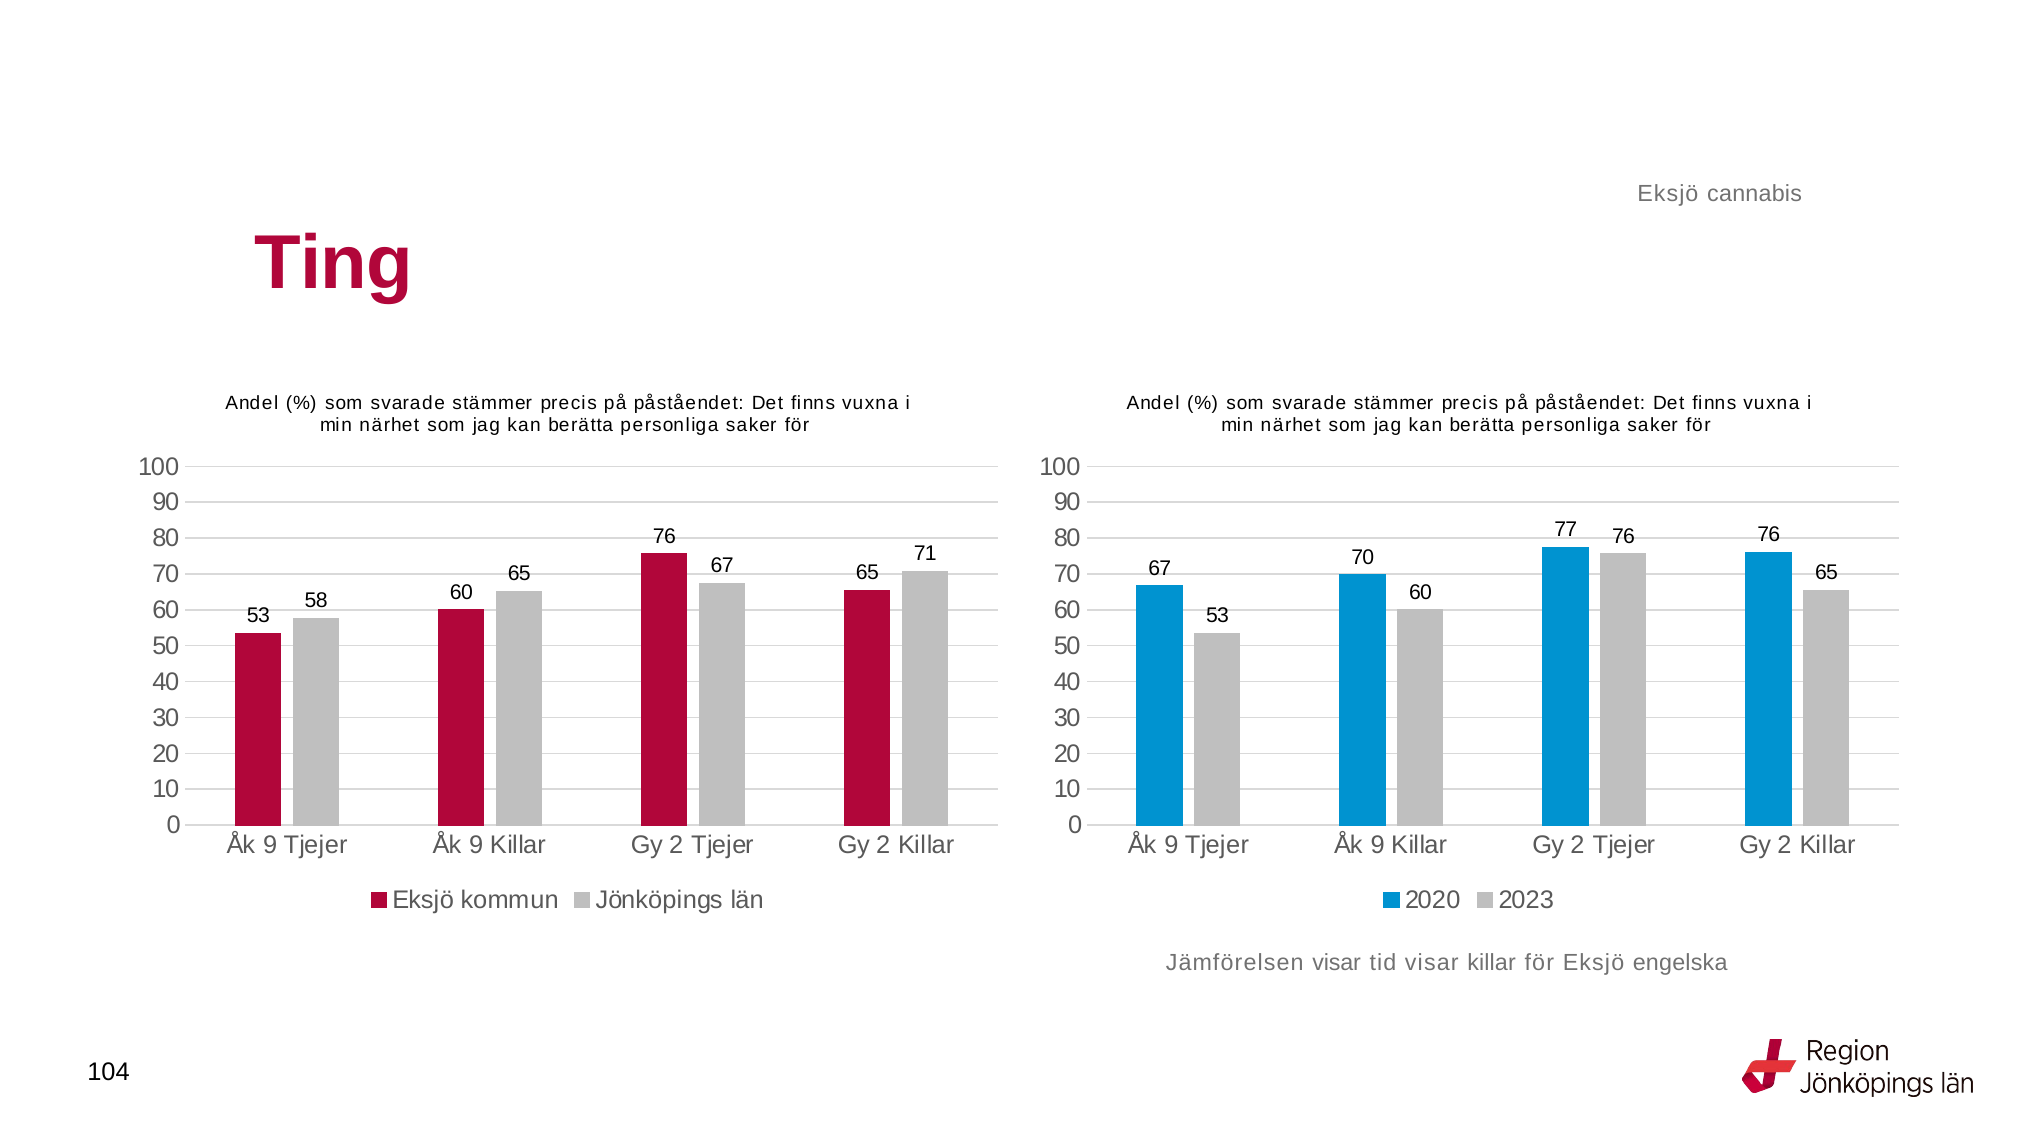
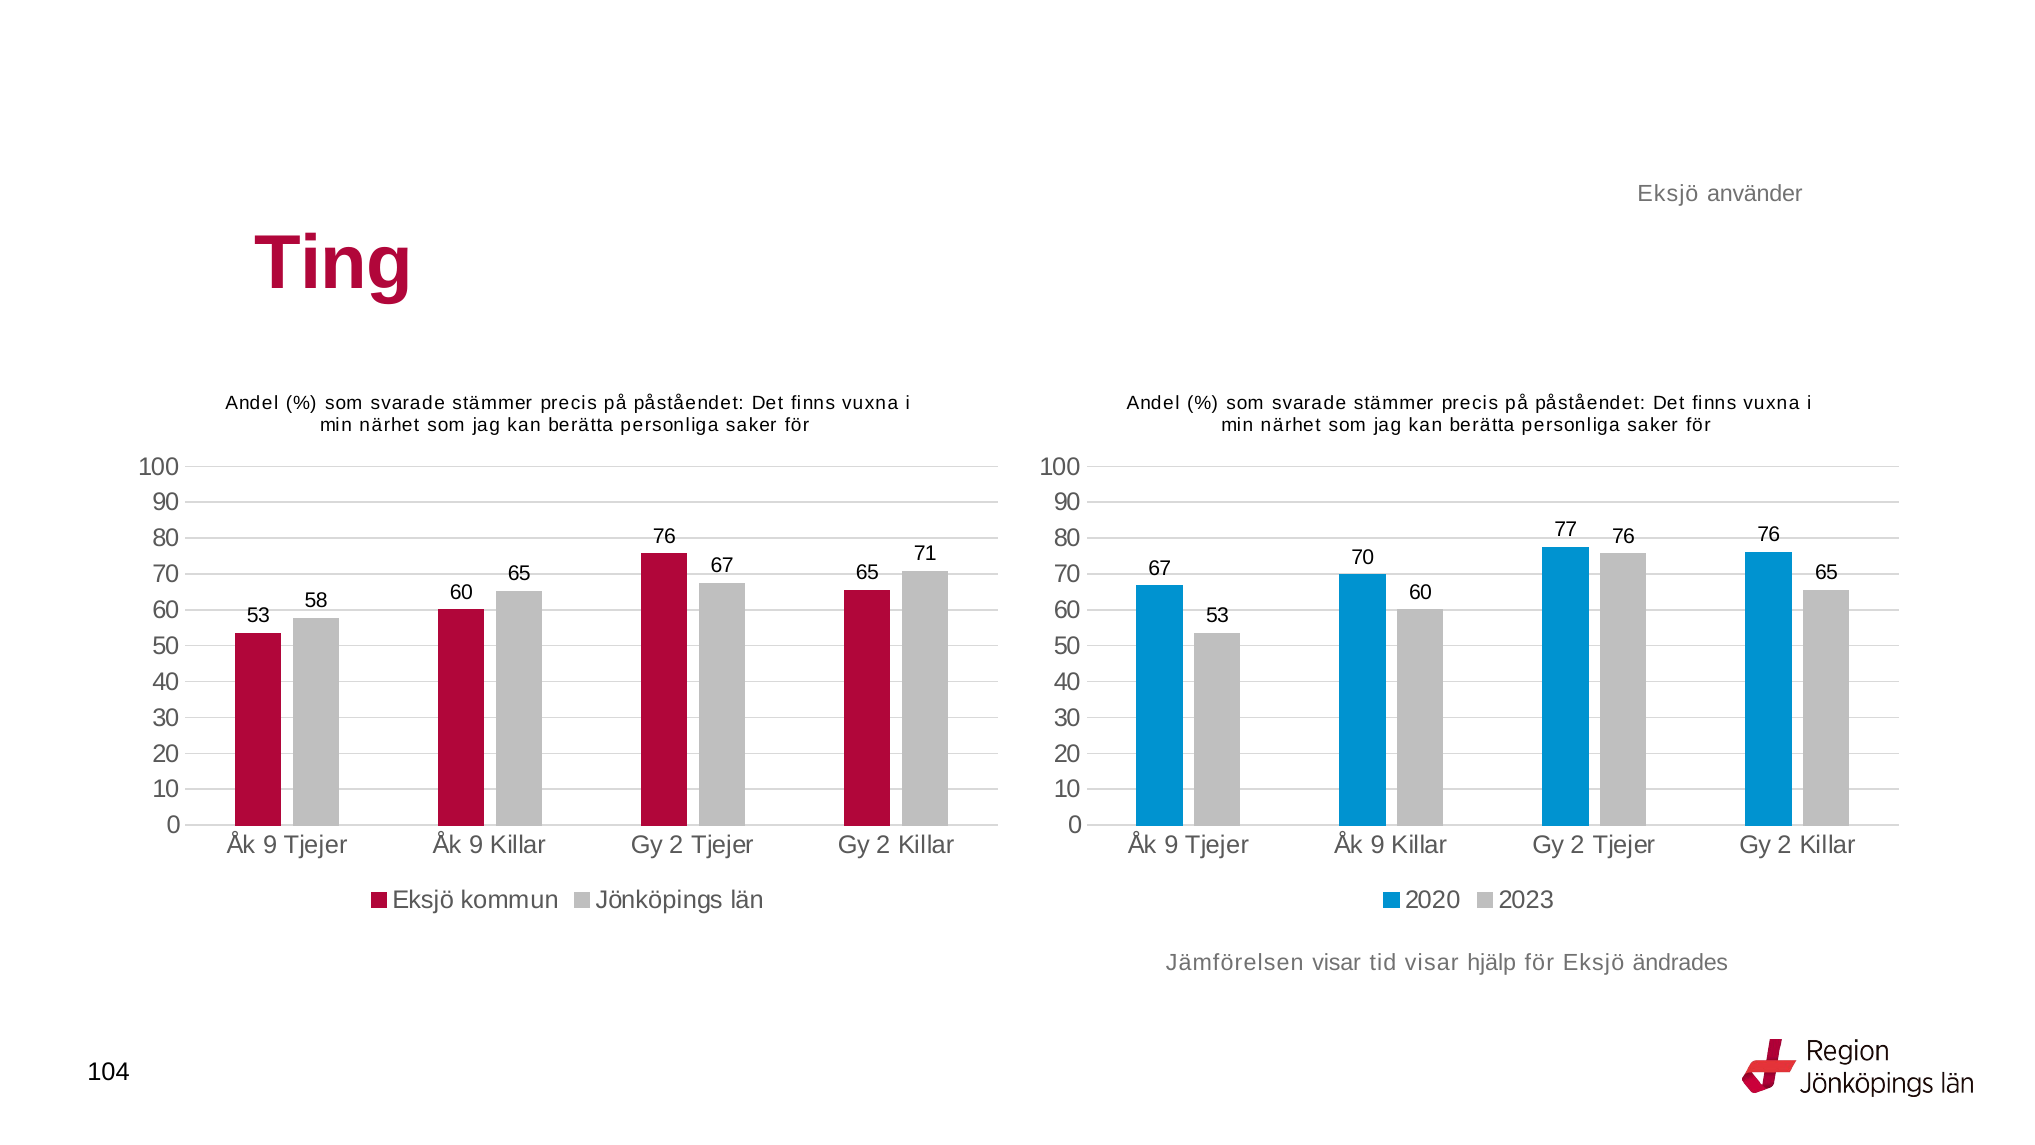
cannabis: cannabis -> använder (1755, 193)
visar killar: killar -> hjälp (1492, 962)
engelska: engelska -> ändrades (1680, 962)
